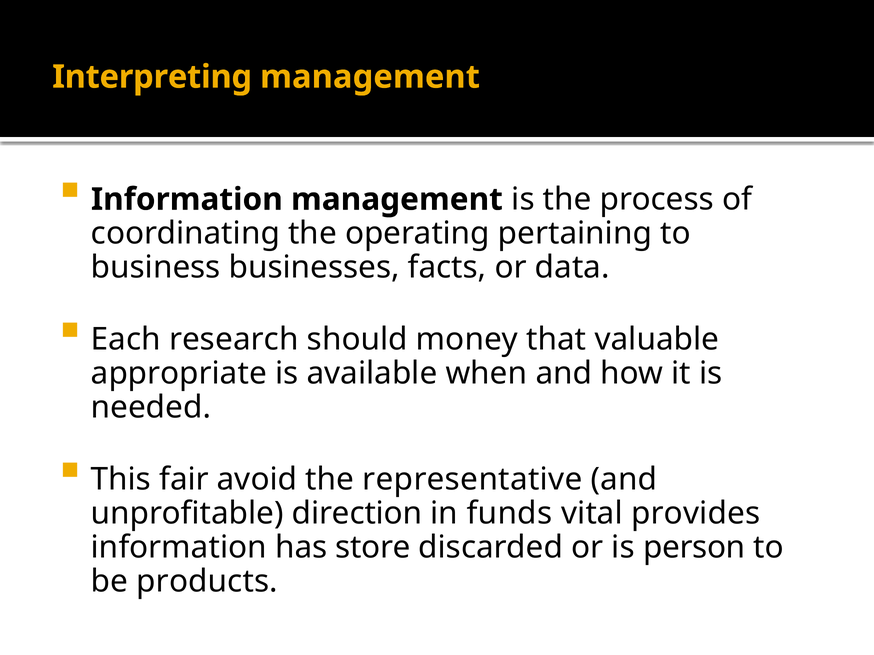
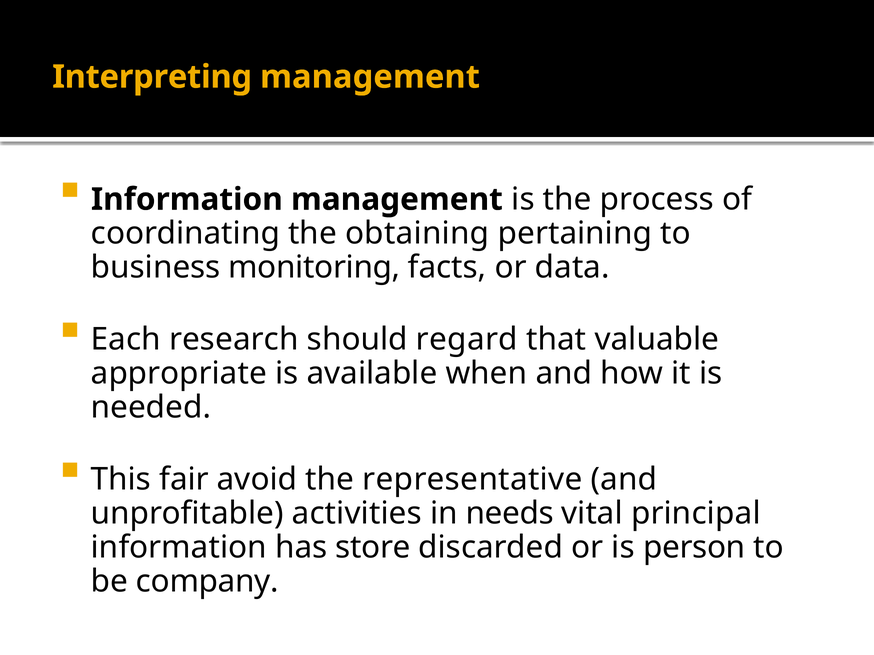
operating: operating -> obtaining (417, 234)
businesses: businesses -> monitoring (314, 268)
money: money -> regard (467, 340)
direction: direction -> activities (357, 514)
funds: funds -> needs (510, 514)
provides: provides -> principal (696, 514)
products: products -> company (207, 582)
